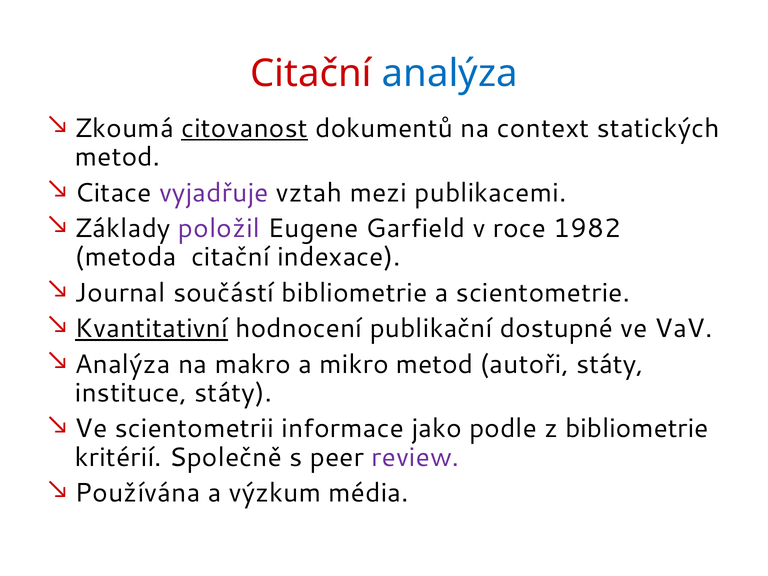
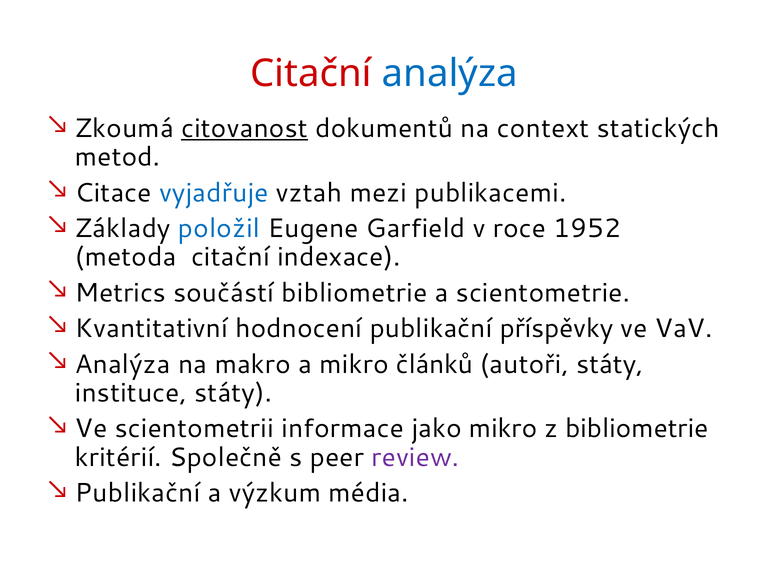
vyjadřuje colour: purple -> blue (214, 193)
položil colour: purple -> blue (219, 228)
1982: 1982 -> 1952 (587, 228)
Journal: Journal -> Metrics (120, 293)
Kvantitativní underline: present -> none (151, 329)
dostupné: dostupné -> příspěvky (557, 329)
mikro metod: metod -> článků (435, 364)
jako podle: podle -> mikro (503, 429)
Používána: Používána -> Publikační (138, 493)
